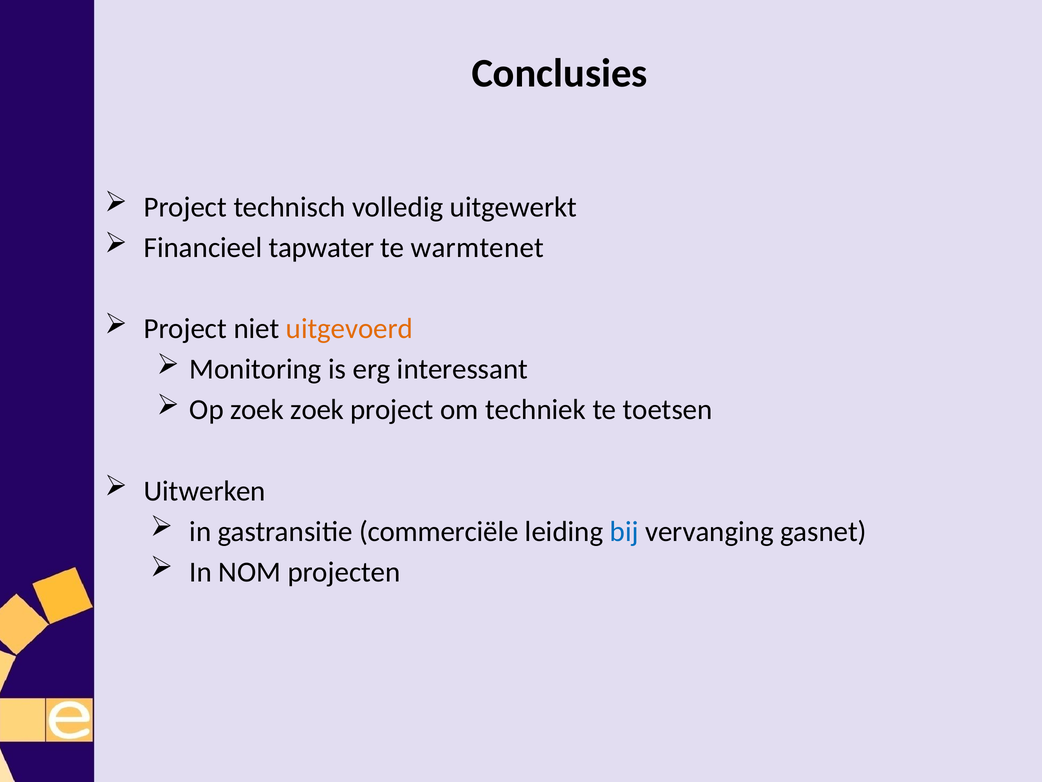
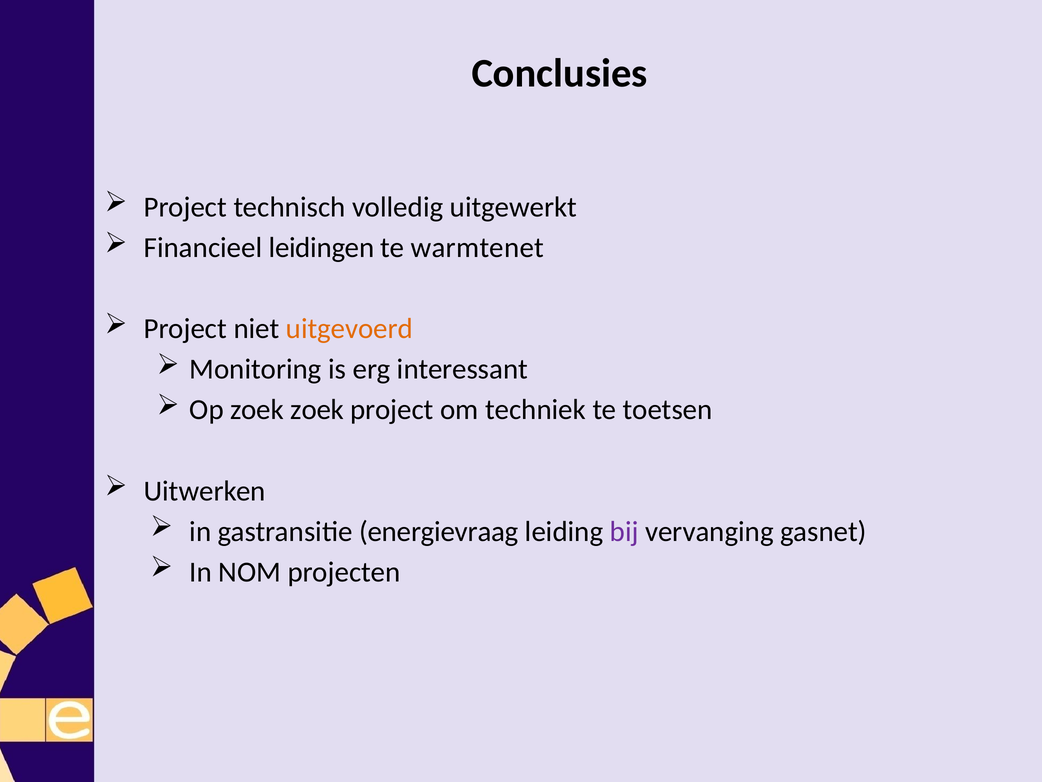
tapwater: tapwater -> leidingen (322, 247)
commerciële: commerciële -> energievraag (439, 531)
bij colour: blue -> purple (624, 531)
